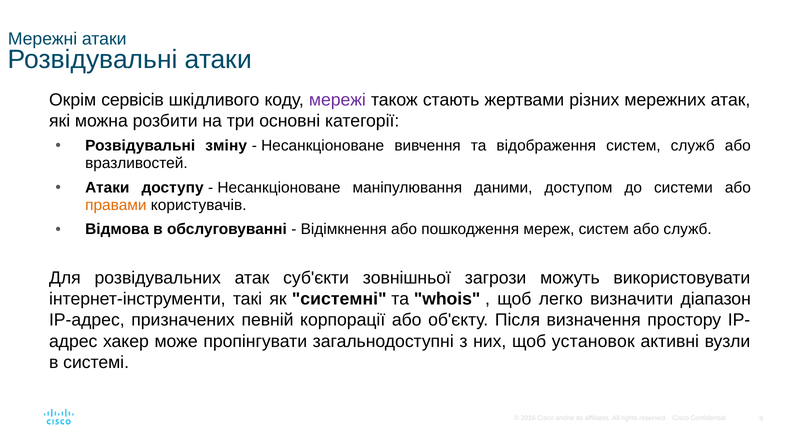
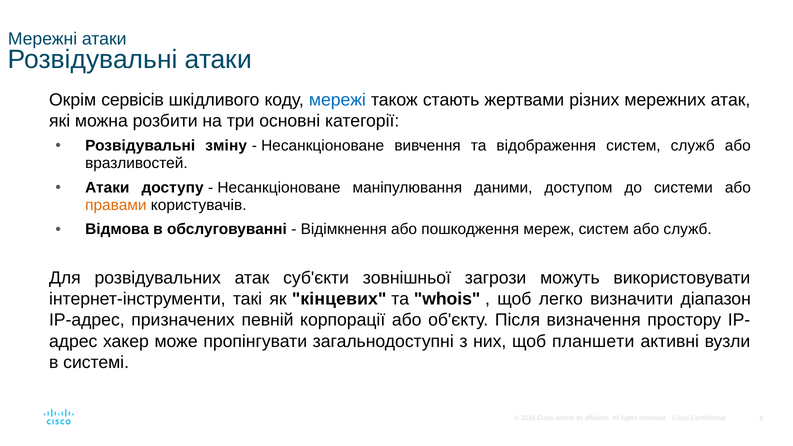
мережі colour: purple -> blue (337, 100)
системні: системні -> кінцевих (339, 299)
установок: установок -> планшети (593, 341)
